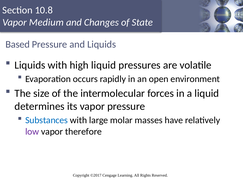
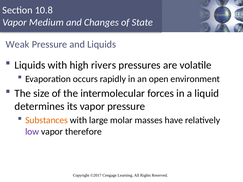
Based: Based -> Weak (17, 44)
high liquid: liquid -> rivers (104, 65)
Substances colour: blue -> orange (47, 120)
